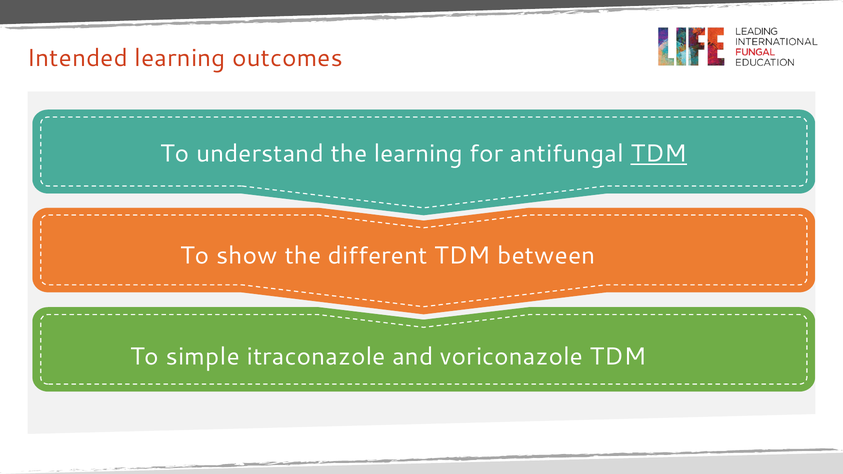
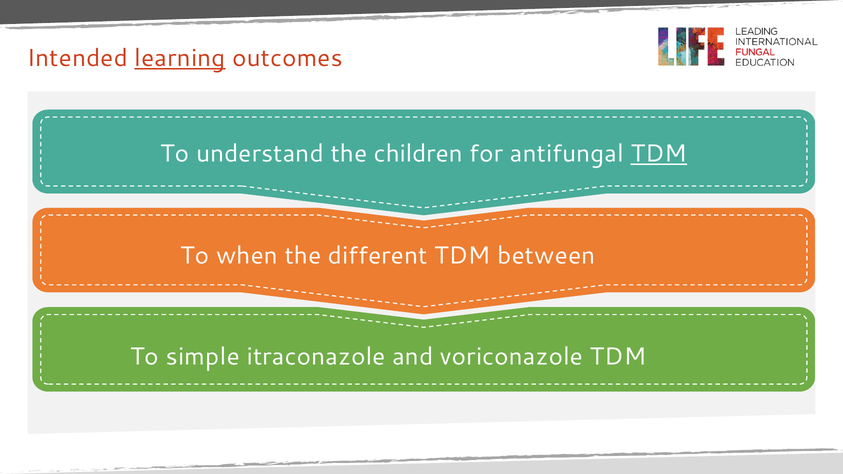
learning underline: none -> present (180, 58)
the learning: learning -> children (418, 154)
show: show -> when (247, 256)
